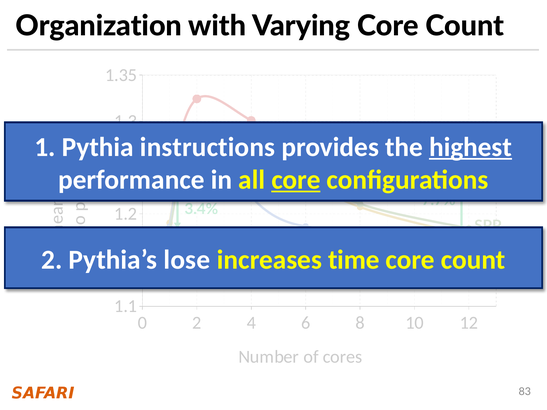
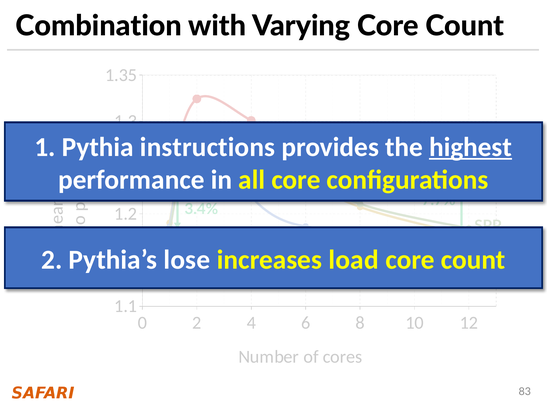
Organization: Organization -> Combination (99, 26)
core underline: present -> none (296, 180)
time: time -> load (354, 260)
